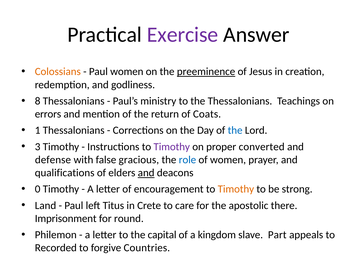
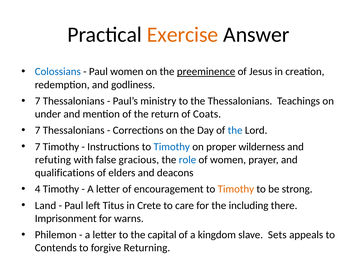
Exercise colour: purple -> orange (183, 35)
Colossians colour: orange -> blue (58, 72)
8: 8 -> 7 (38, 101)
errors: errors -> under (48, 114)
1: 1 -> 7 (38, 130)
3: 3 -> 7 (38, 147)
Timothy colour: purple -> blue (172, 147)
converted: converted -> wilderness (262, 147)
defense: defense -> refuting (53, 160)
and underline: present -> none (146, 173)
0: 0 -> 4 (38, 189)
apostolic: apostolic -> including (249, 205)
round: round -> warns (129, 218)
Part: Part -> Sets (277, 235)
Recorded: Recorded -> Contends (56, 248)
Countries: Countries -> Returning (147, 248)
